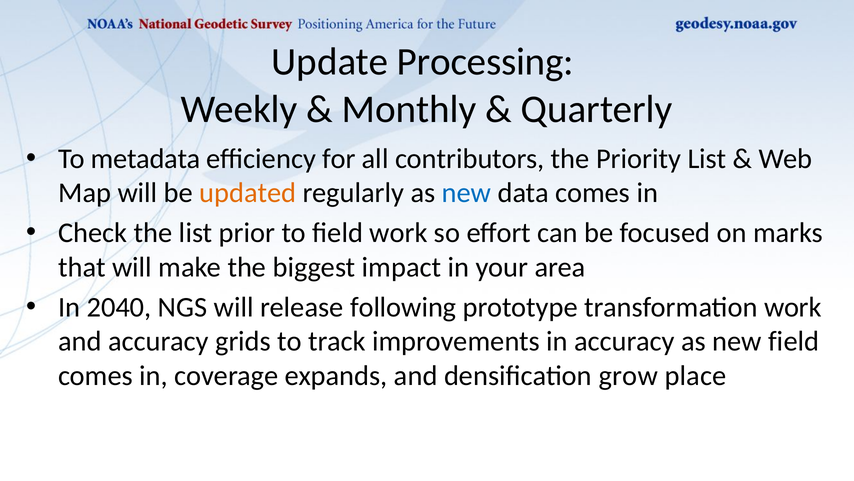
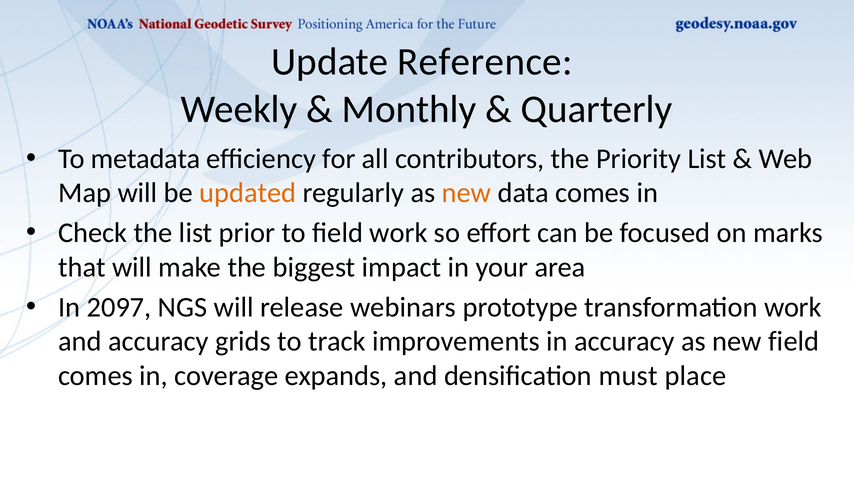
Processing: Processing -> Reference (485, 62)
new colour: blue -> orange (466, 193)
2040: 2040 -> 2097 (119, 307)
following: following -> webinars (403, 307)
grow: grow -> must (628, 375)
